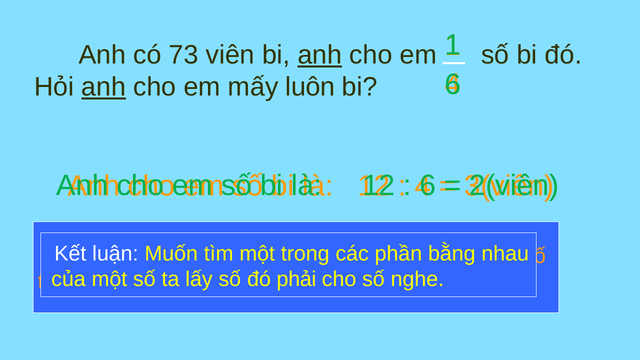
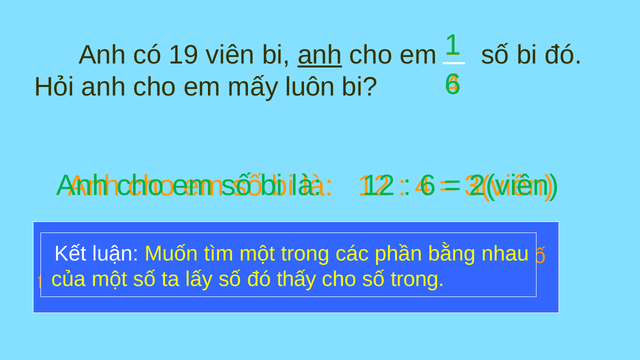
73: 73 -> 19 (184, 55)
anh underline: present -> none (104, 87)
phải: phải -> thấy (296, 279)
số nghe: nghe -> trong (417, 279)
